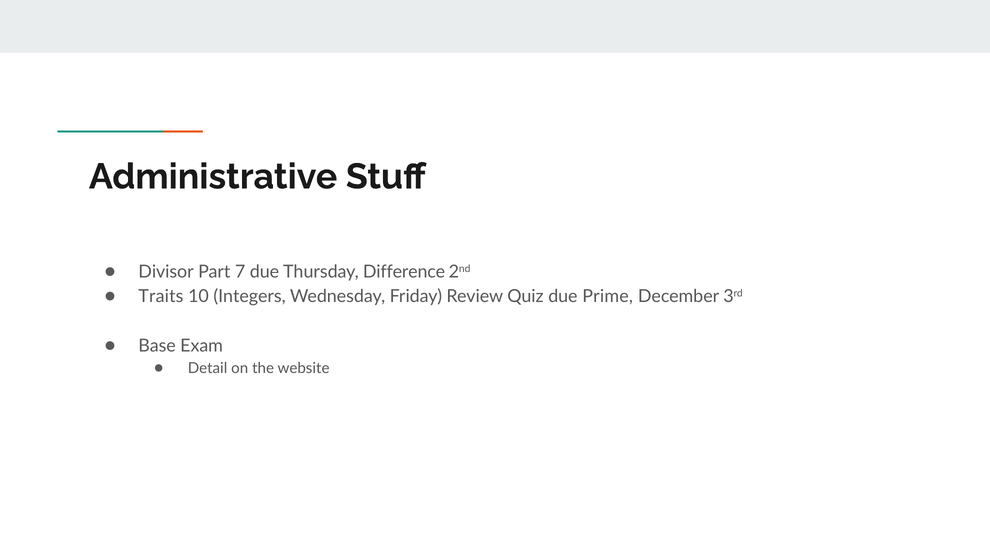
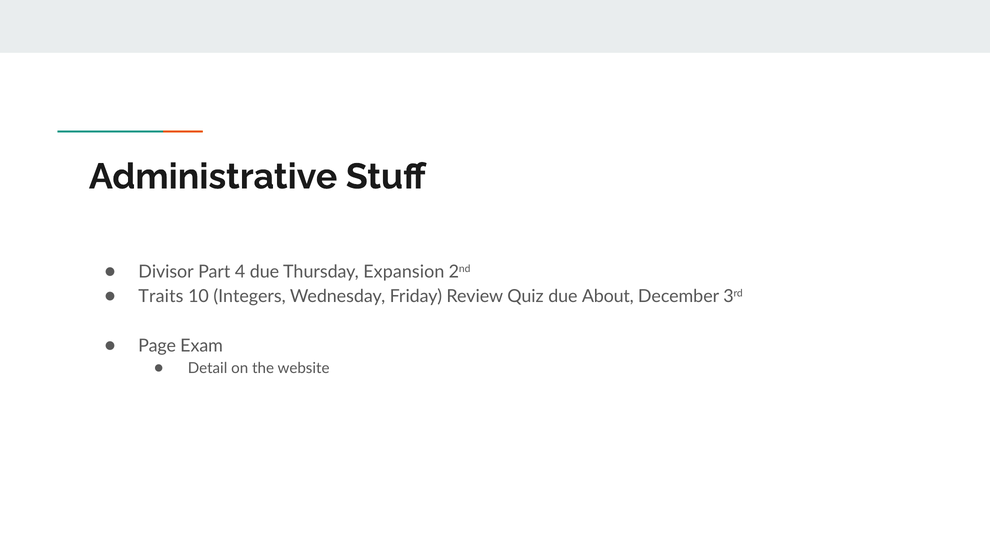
7: 7 -> 4 (240, 272)
Difference: Difference -> Expansion (404, 272)
Prime: Prime -> About (608, 296)
Base: Base -> Page (157, 346)
